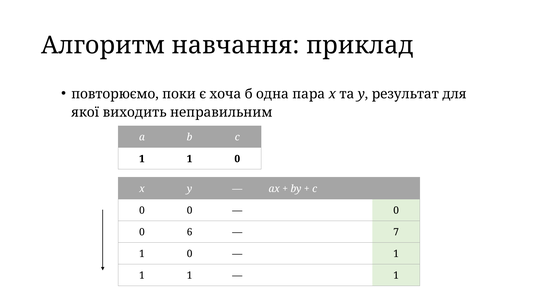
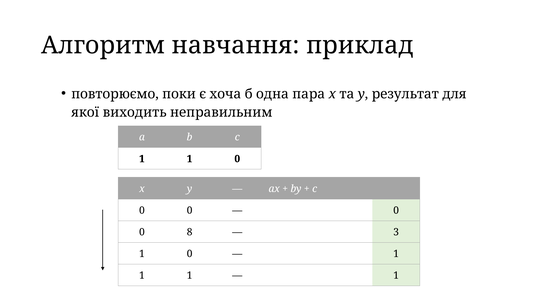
6: 6 -> 8 (190, 232)
7: 7 -> 3 (396, 232)
